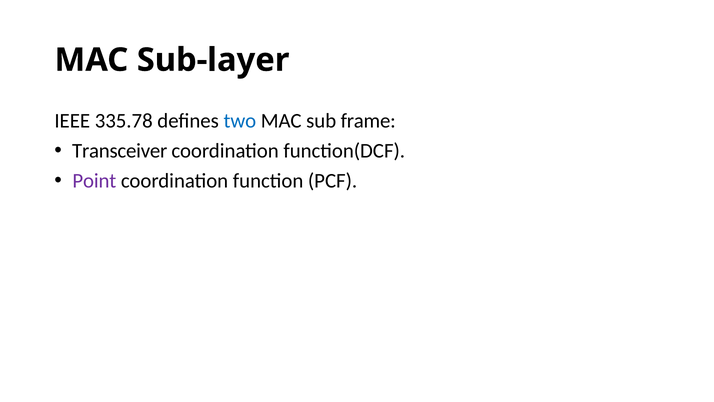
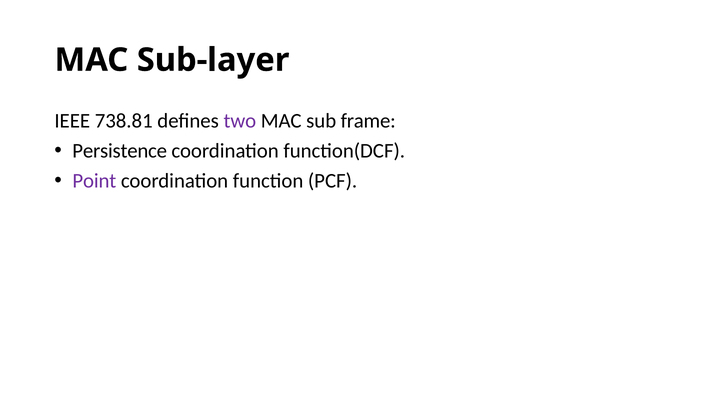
335.78: 335.78 -> 738.81 (124, 121)
two colour: blue -> purple (240, 121)
Transceiver: Transceiver -> Persistence (120, 151)
